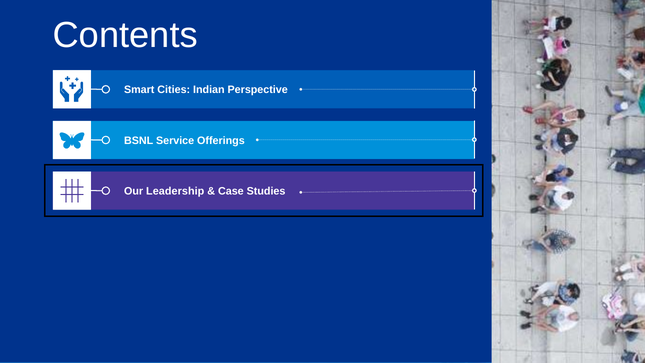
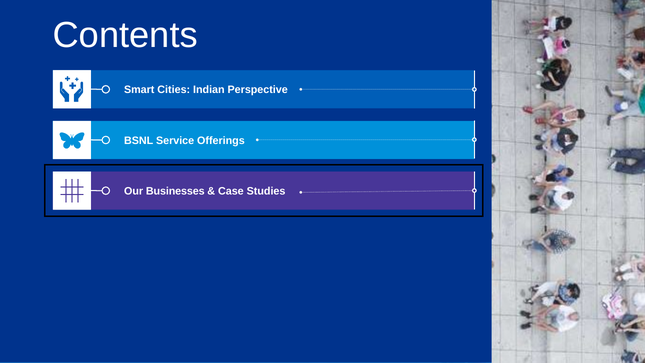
Leadership: Leadership -> Businesses (175, 191)
